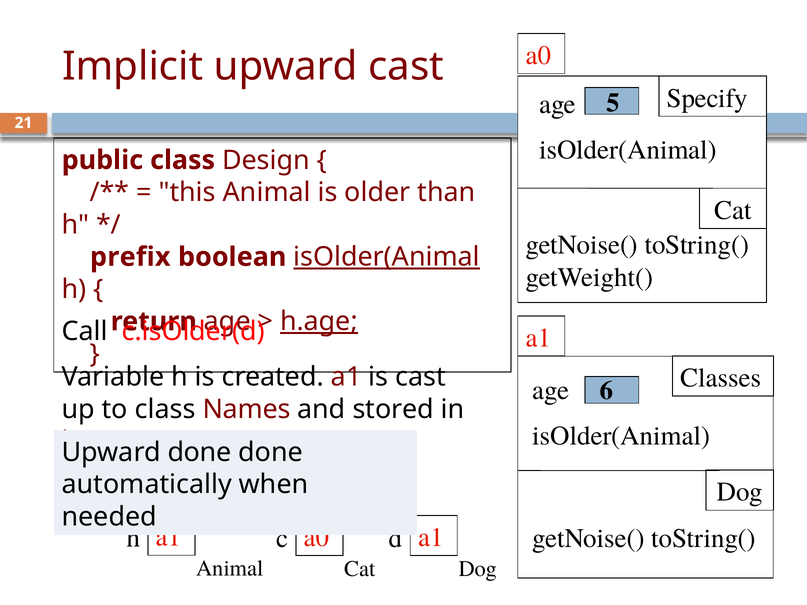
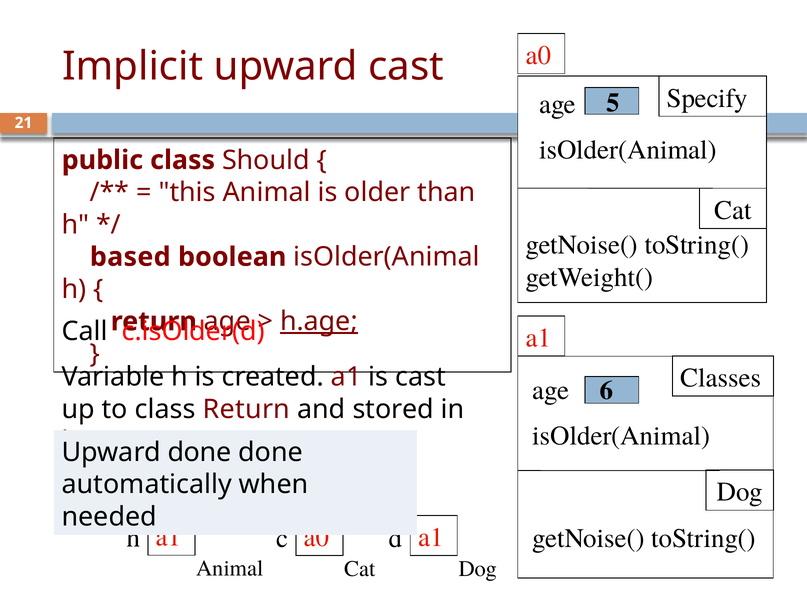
Design: Design -> Should (266, 160)
prefix: prefix -> based (130, 257)
isOlder(Animal underline: present -> none (387, 257)
class Names: Names -> Return (246, 409)
